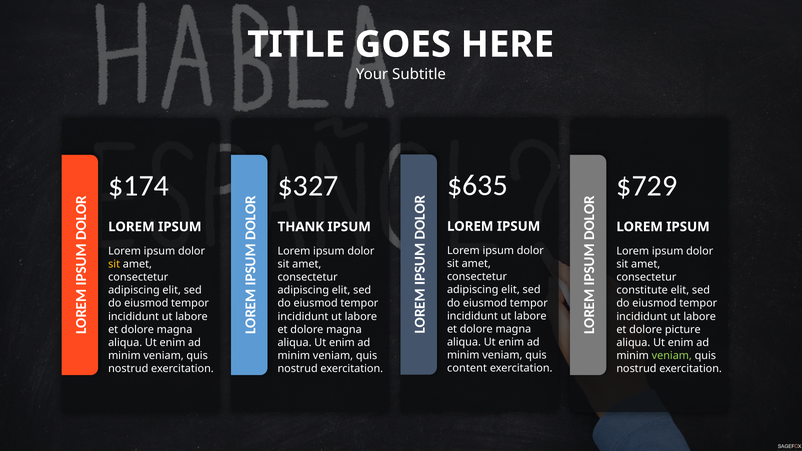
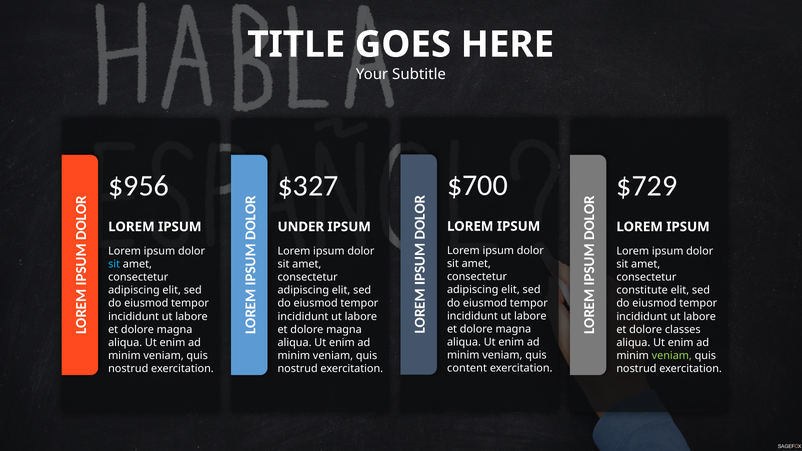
$635: $635 -> $700 (477, 185)
$174: $174 -> $956 (139, 186)
THANK: THANK -> UNDER (301, 227)
sit colour: yellow -> light blue (114, 264)
picture: picture -> classes (683, 330)
